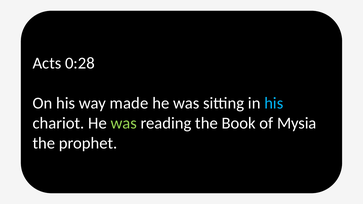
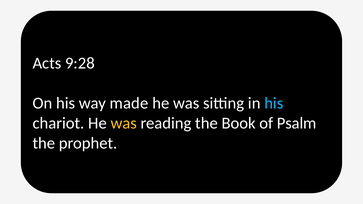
0:28: 0:28 -> 9:28 (80, 63)
was colour: light green -> yellow (124, 123)
Mysia: Mysia -> Psalm (297, 123)
